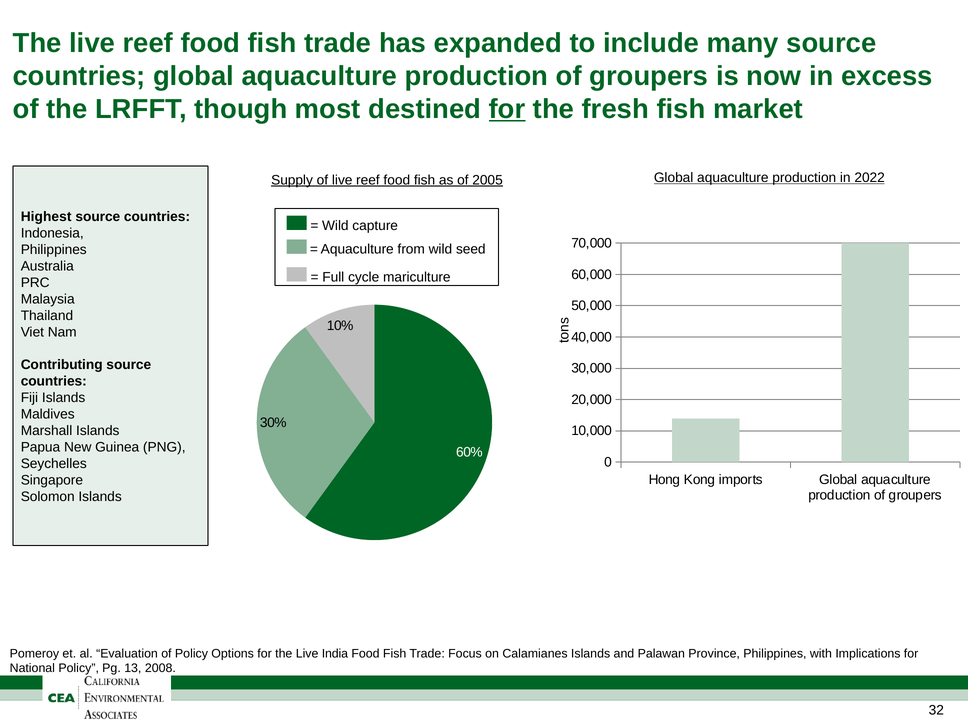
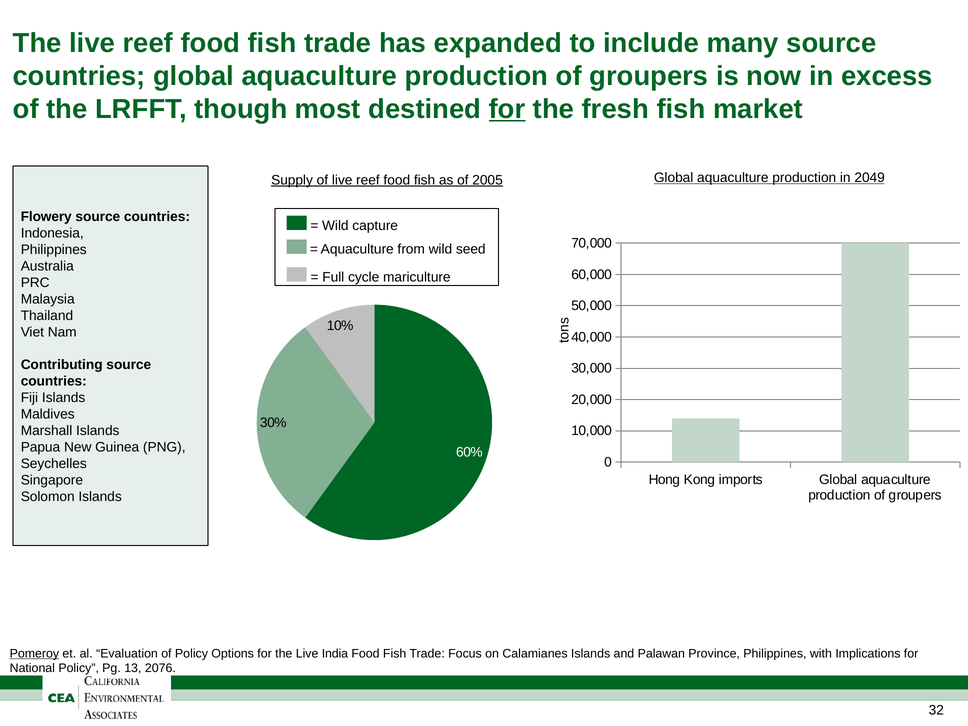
2022: 2022 -> 2049 (870, 178)
Highest: Highest -> Flowery (46, 217)
Pomeroy underline: none -> present (34, 653)
2008: 2008 -> 2076 (160, 668)
